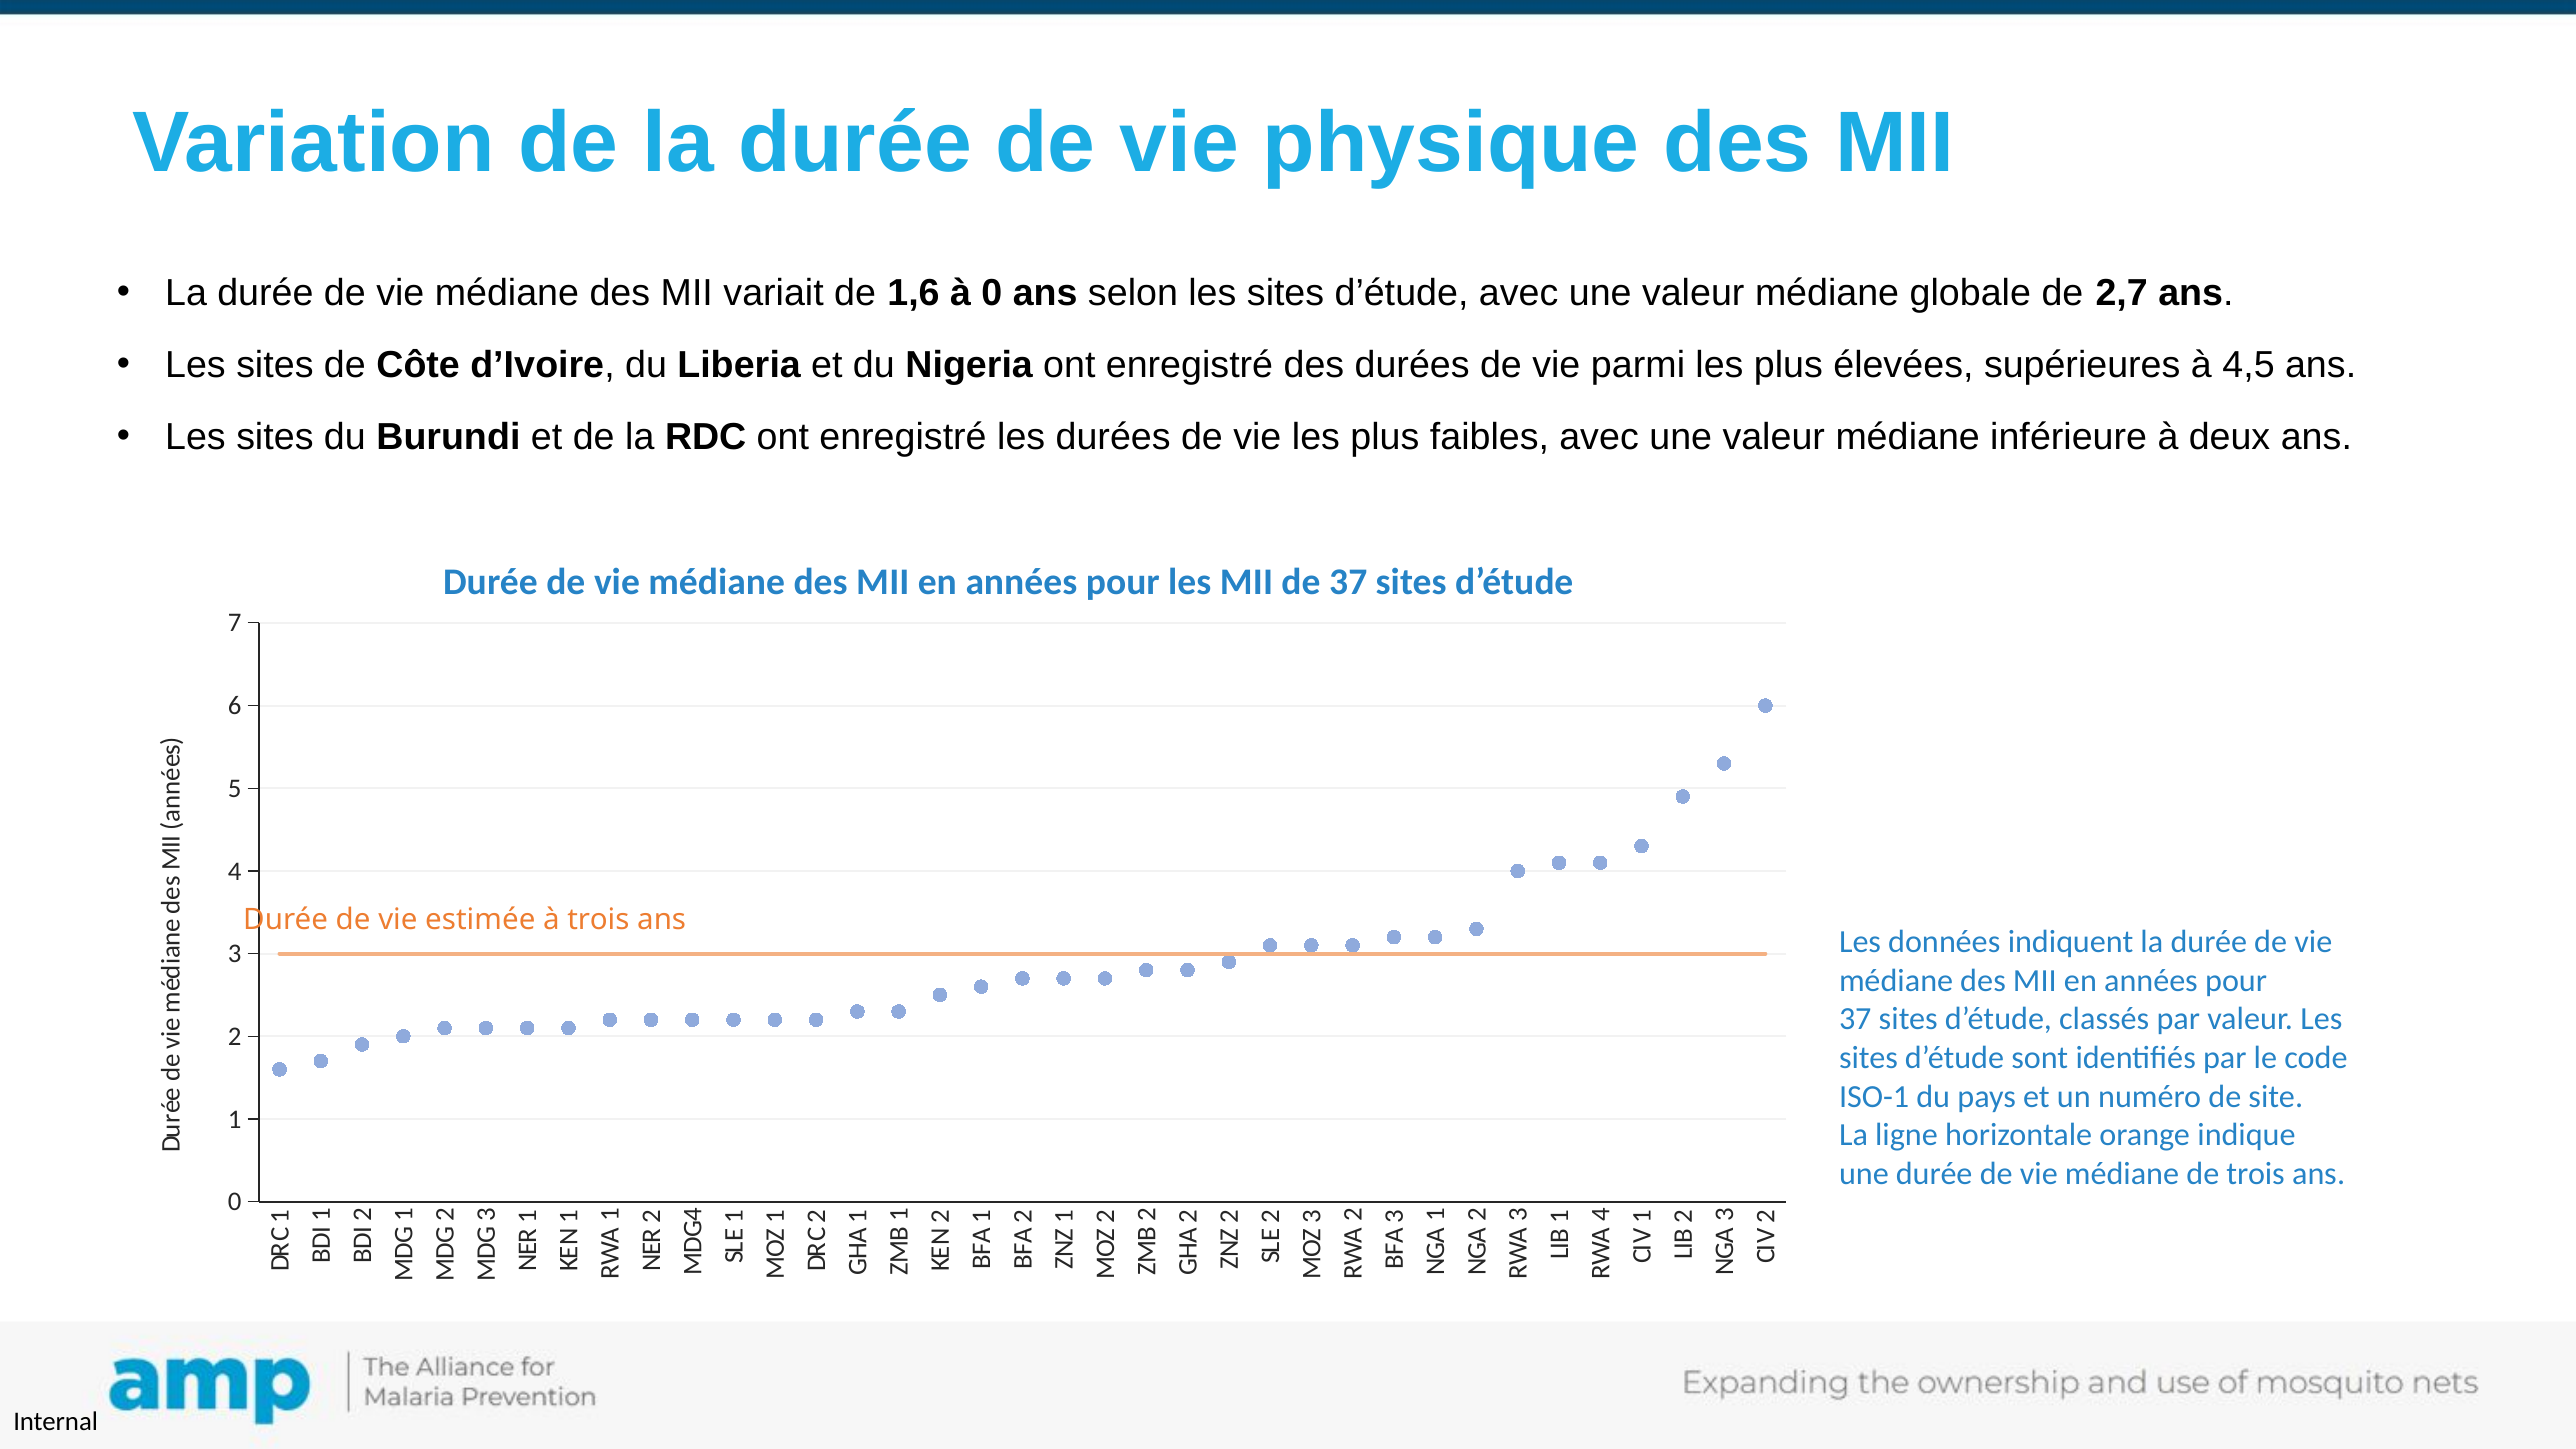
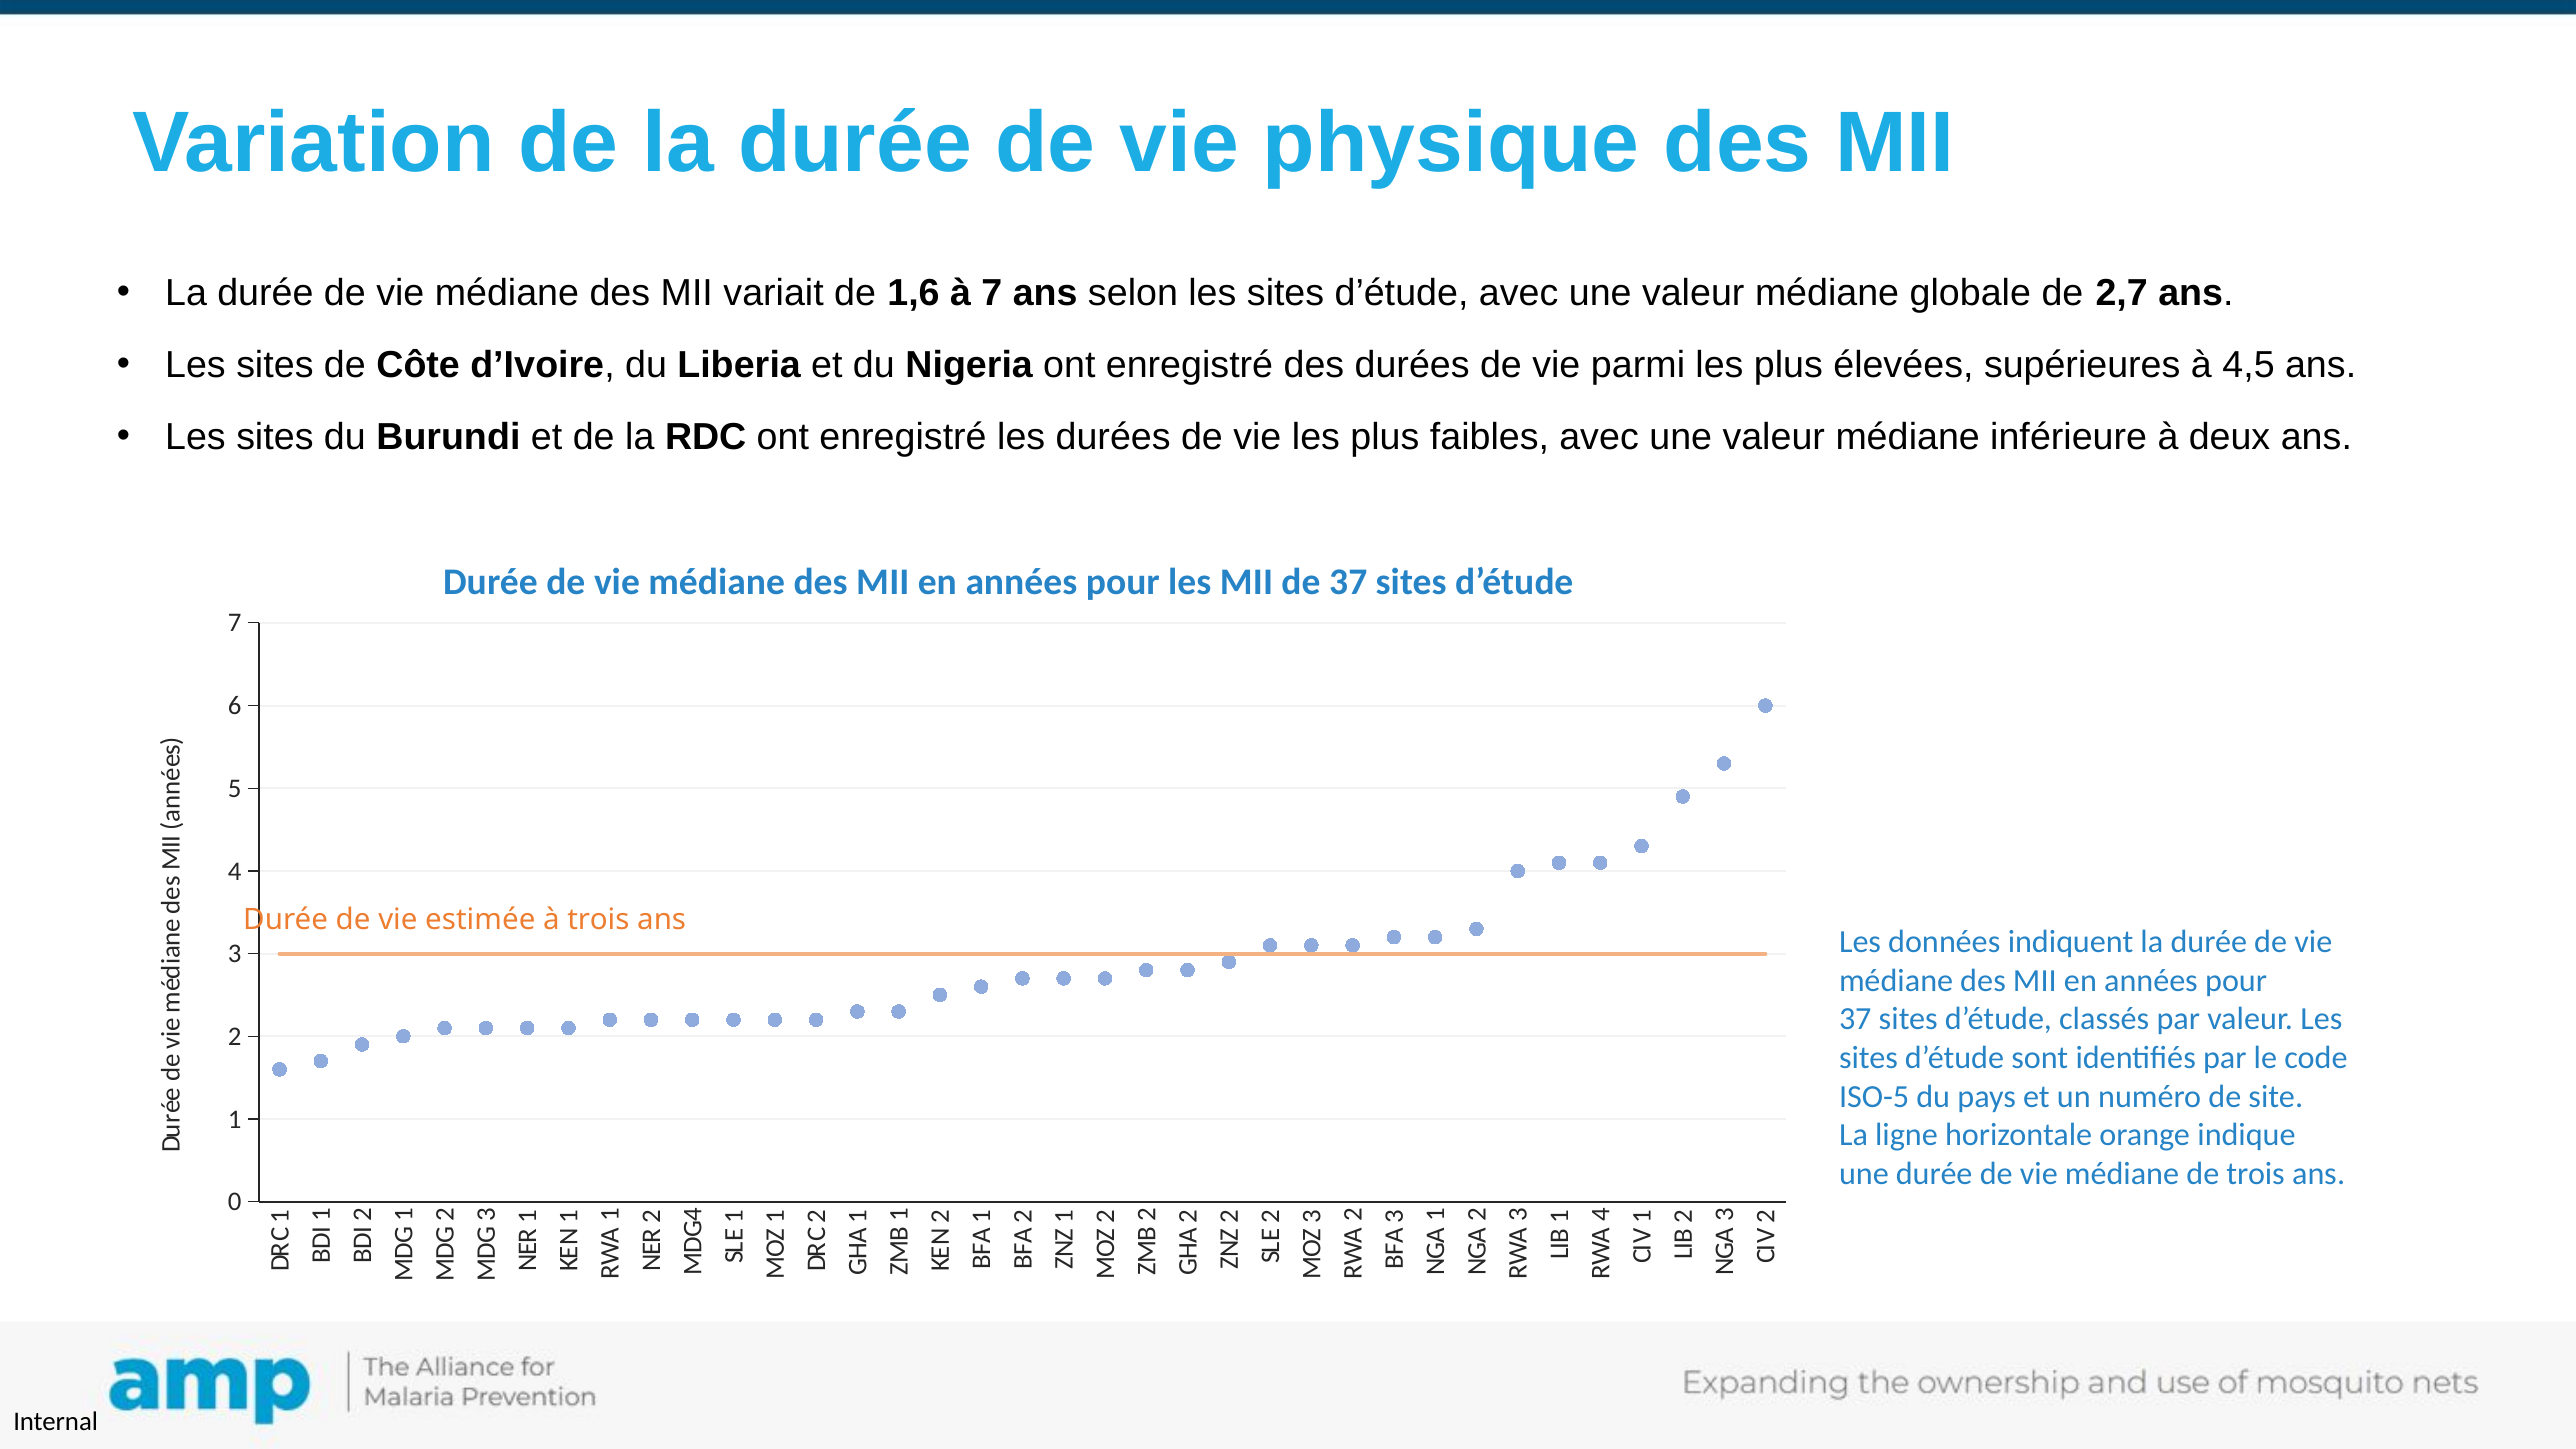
à 0: 0 -> 7 (992, 293)
ISO-1: ISO-1 -> ISO-5 (1874, 1097)
